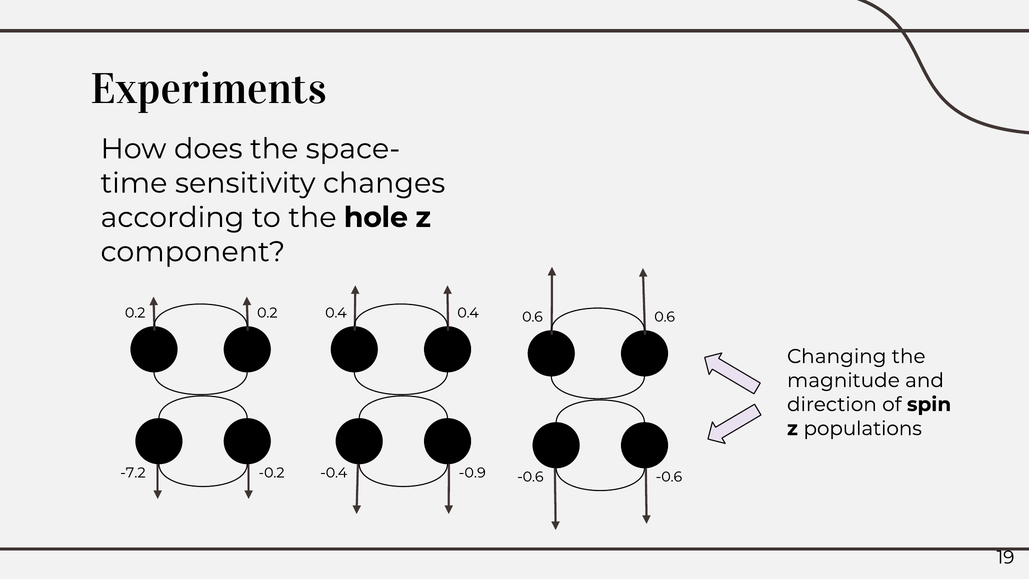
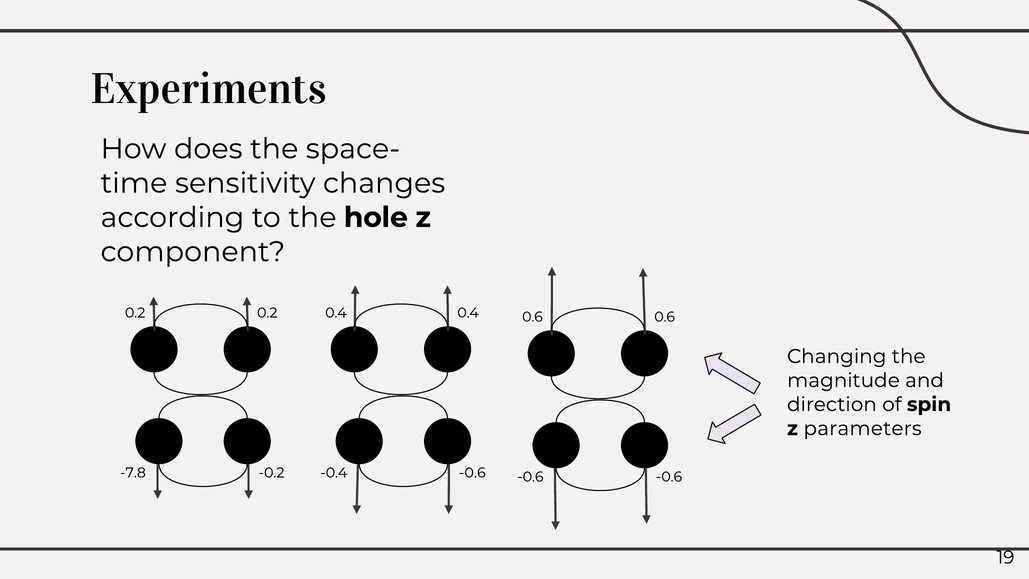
populations: populations -> parameters (863, 428)
-7.2: -7.2 -> -7.8 (133, 473)
-0.9: -0.9 -> -0.6 (472, 473)
